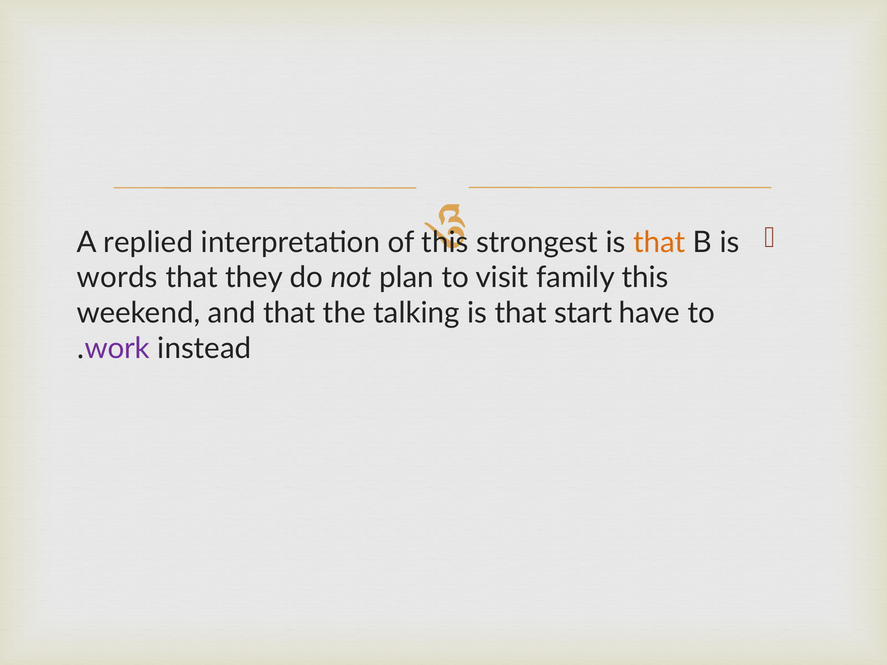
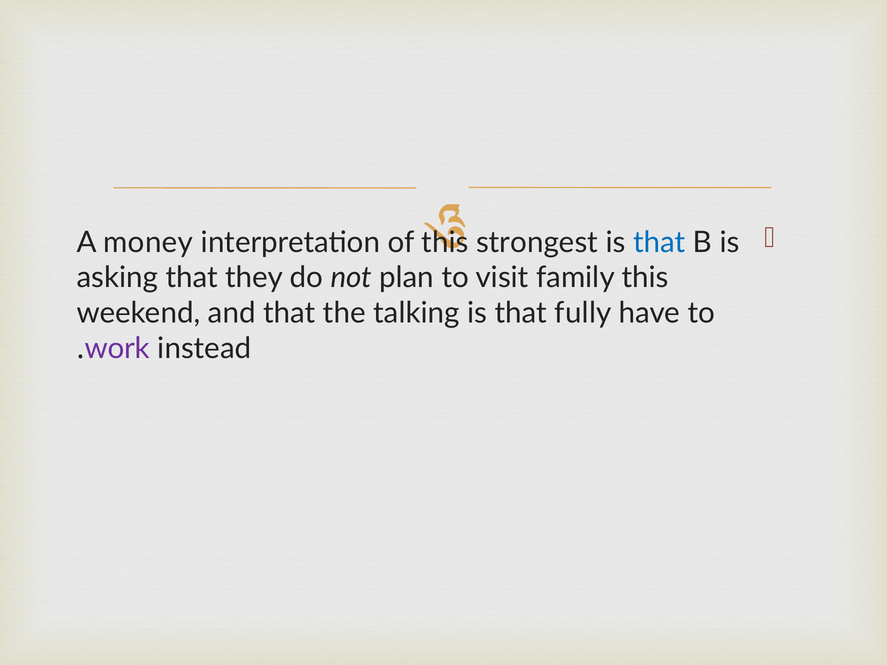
replied: replied -> money (148, 242)
that colour: orange -> blue (659, 242)
words: words -> asking (117, 278)
start: start -> fully (583, 313)
